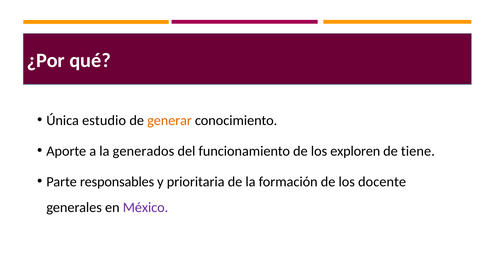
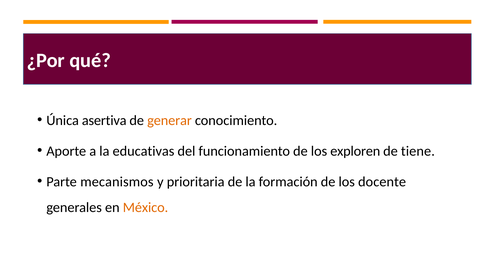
estudio: estudio -> asertiva (104, 121)
generados: generados -> educativas (143, 151)
responsables: responsables -> mecanismos (117, 182)
México colour: purple -> orange (146, 208)
